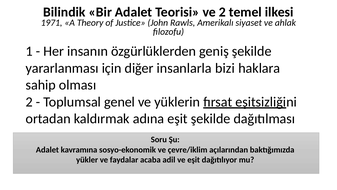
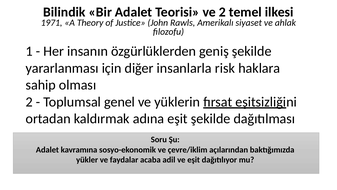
bizi: bizi -> risk (225, 68)
